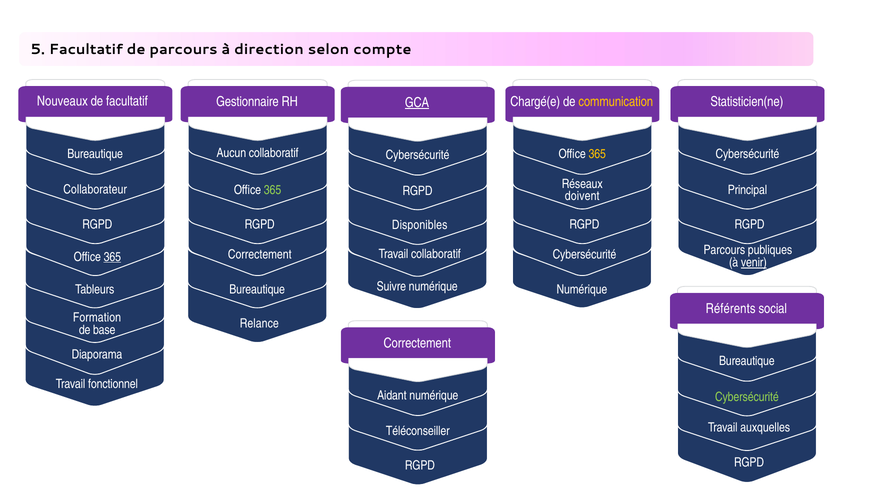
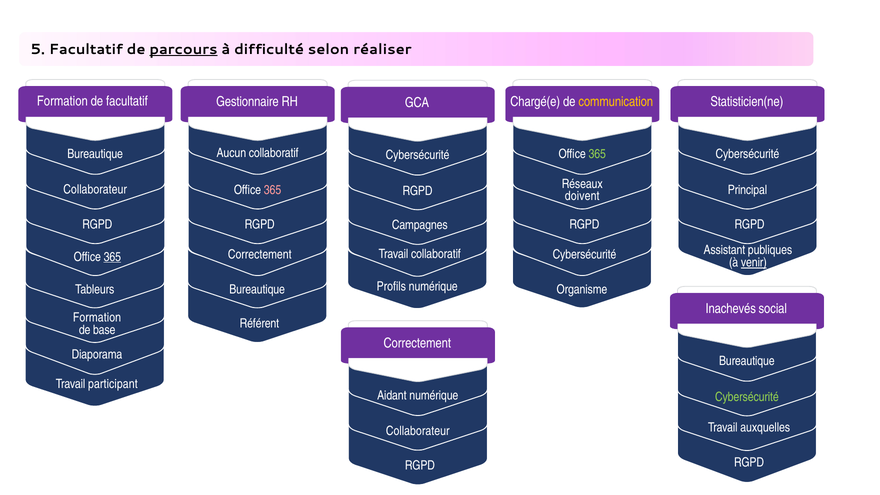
parcours underline: none -> present (183, 49)
direction: direction -> difficulté (269, 49)
compte: compte -> réaliser (382, 49)
Nouveaux: Nouveaux -> Formation (62, 101)
GCA underline: present -> none (417, 103)
365 colour: yellow -> light green (597, 154)
365 colour: light green -> pink (273, 190)
Disponibles: Disponibles -> Campagnes (420, 225)
Parcours: Parcours -> Assistant (724, 250)
Suivre: Suivre -> Profils (391, 287)
Numérique: Numérique -> Organisme (582, 289)
Référents: Référents -> Inachevés (731, 309)
Relance: Relance -> Référent (259, 324)
fonctionnel: fonctionnel -> participant (113, 384)
Téléconseiller: Téléconseiller -> Collaborateur (418, 431)
